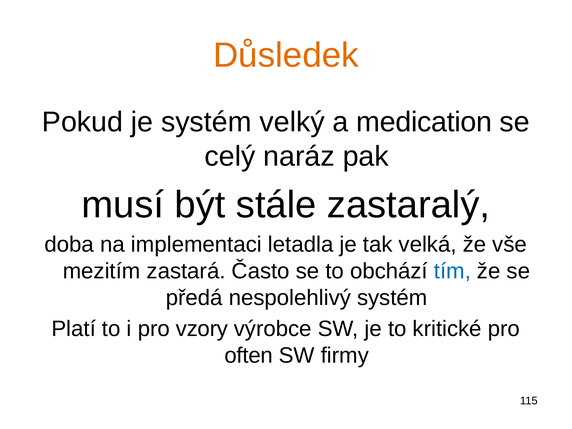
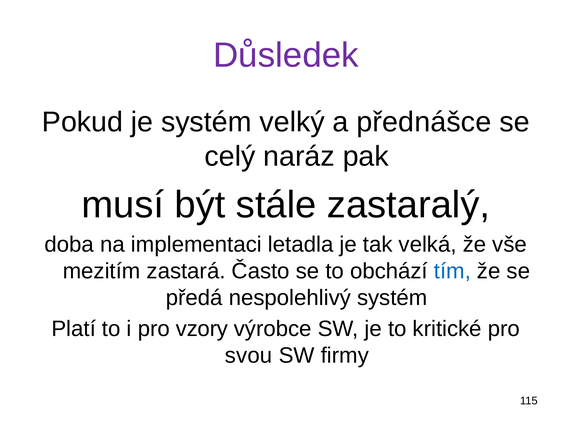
Důsledek colour: orange -> purple (286, 55)
medication: medication -> přednášce (424, 122)
often: often -> svou (249, 356)
